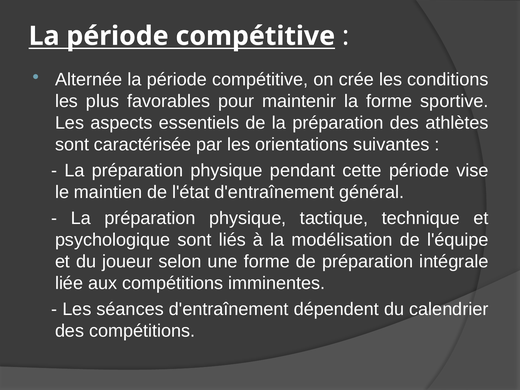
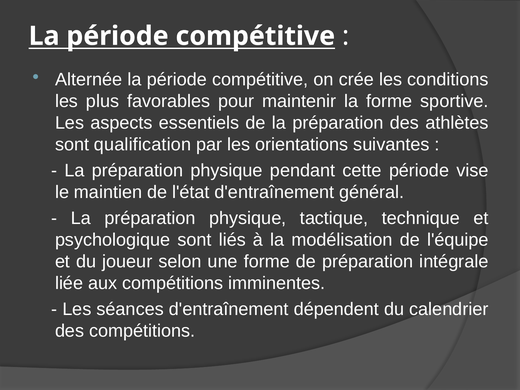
caractérisée: caractérisée -> qualification (143, 145)
